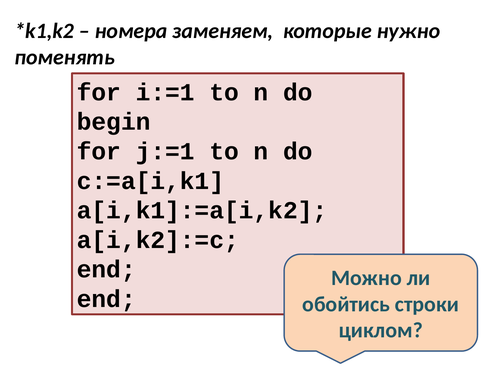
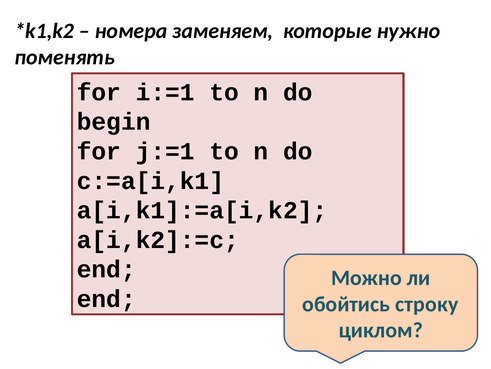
строки: строки -> строку (427, 304)
